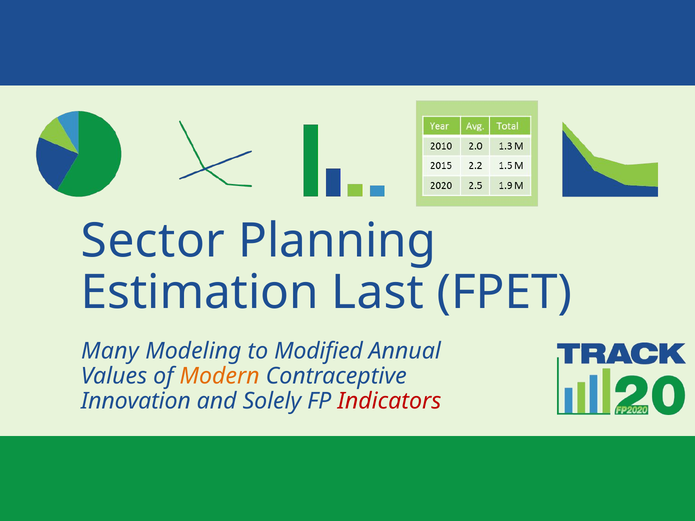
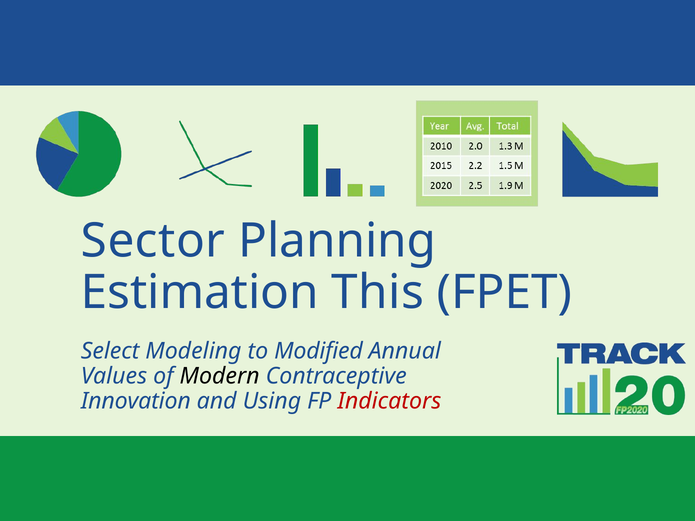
Last: Last -> This (378, 293)
Many: Many -> Select (110, 351)
Modern colour: orange -> black (220, 376)
Solely: Solely -> Using (272, 401)
